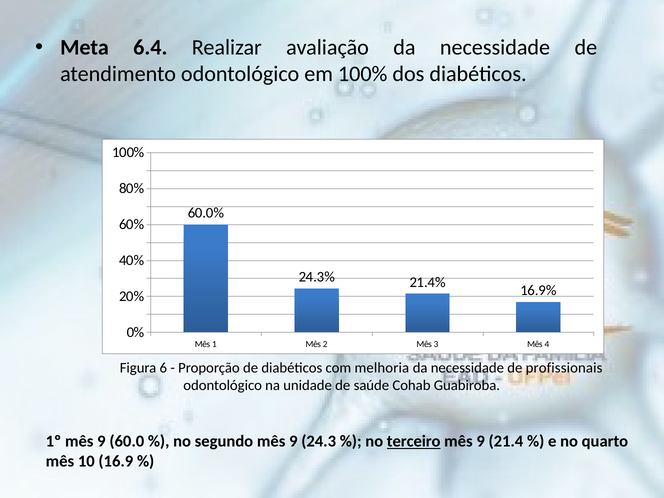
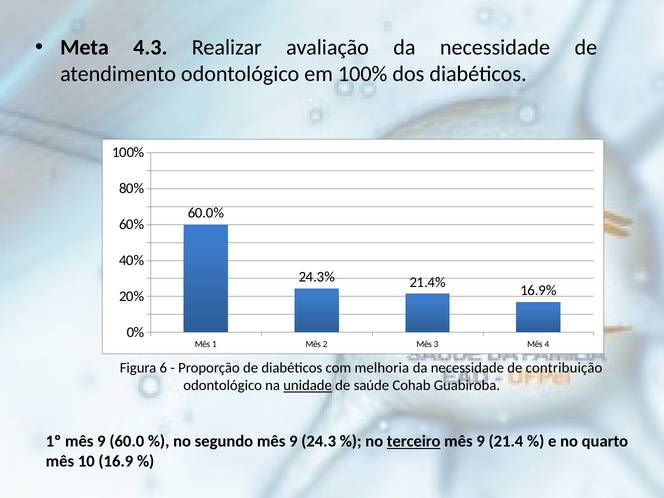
6.4: 6.4 -> 4.3 (150, 47)
profissionais: profissionais -> contribuição (564, 368)
unidade underline: none -> present (308, 386)
